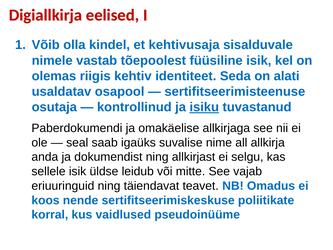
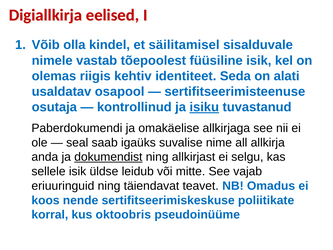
kehtivusaja: kehtivusaja -> säilitamisel (184, 45)
dokumendist underline: none -> present (108, 157)
vaidlused: vaidlused -> oktoobris (123, 215)
